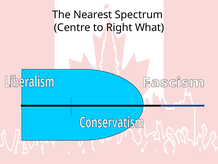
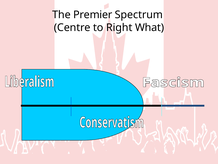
Nearest: Nearest -> Premier (93, 15)
